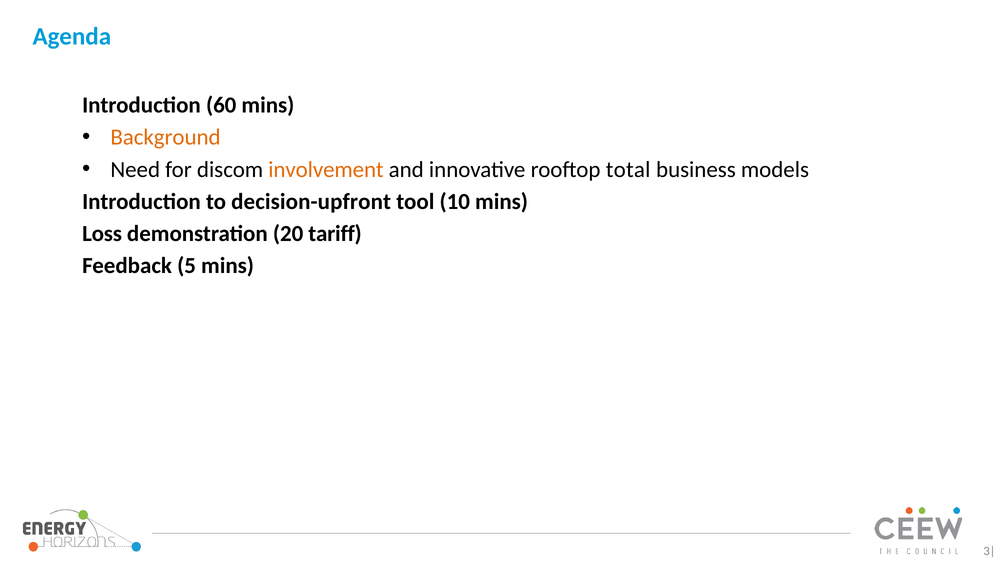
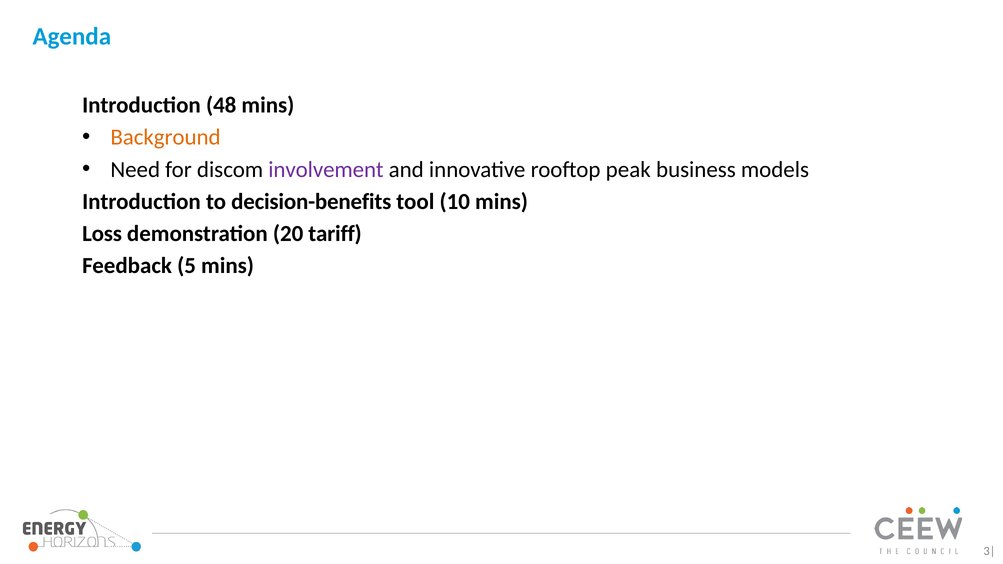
60: 60 -> 48 (221, 105)
involvement colour: orange -> purple (326, 169)
total: total -> peak (628, 169)
decision-upfront: decision-upfront -> decision-benefits (311, 202)
